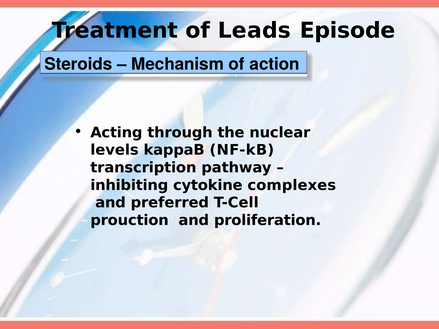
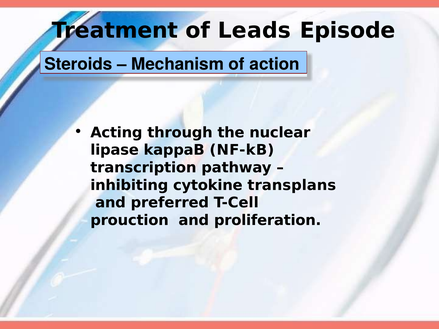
levels: levels -> lipase (115, 150)
complexes: complexes -> transplans (292, 185)
